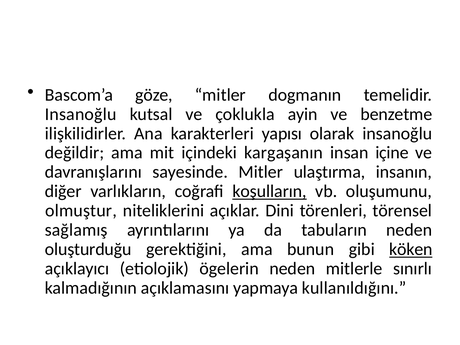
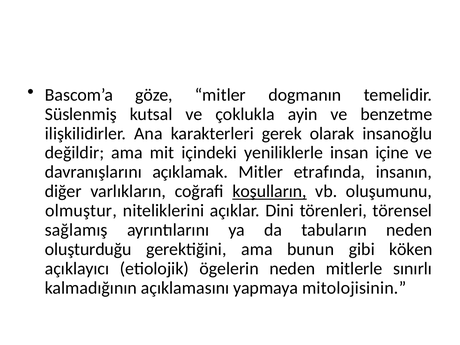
Insanoğlu: Insanoğlu -> Süslenmiş (81, 114)
yapısı: yapısı -> gerek (282, 133)
kargaşanın: kargaşanın -> yeniliklerle (284, 153)
sayesinde: sayesinde -> açıklamak (190, 172)
ulaştırma: ulaştırma -> etrafında (329, 172)
köken underline: present -> none (411, 249)
kullanıldığını: kullanıldığını -> mitolojisinin (354, 288)
